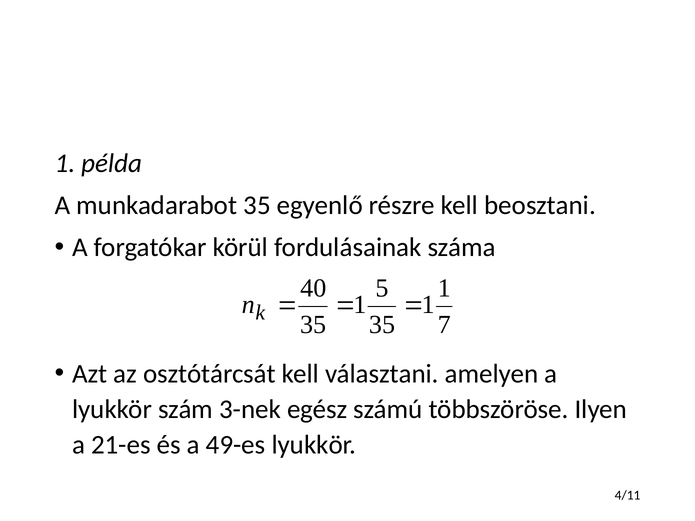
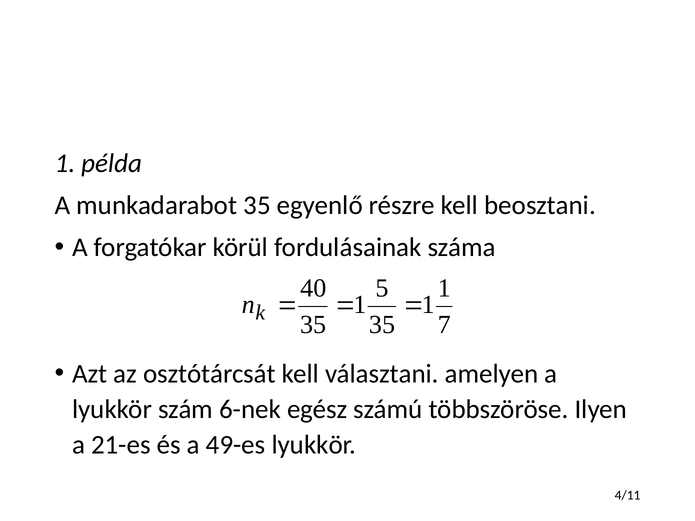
3-nek: 3-nek -> 6-nek (250, 410)
